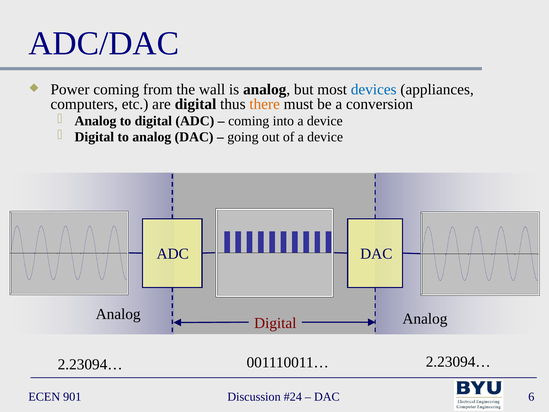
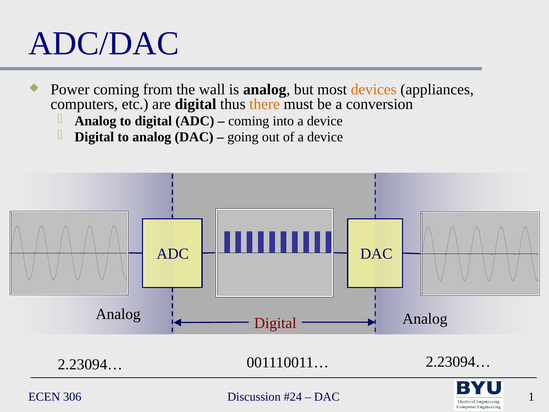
devices colour: blue -> orange (374, 89)
901: 901 -> 306 (72, 397)
6: 6 -> 1 (531, 397)
